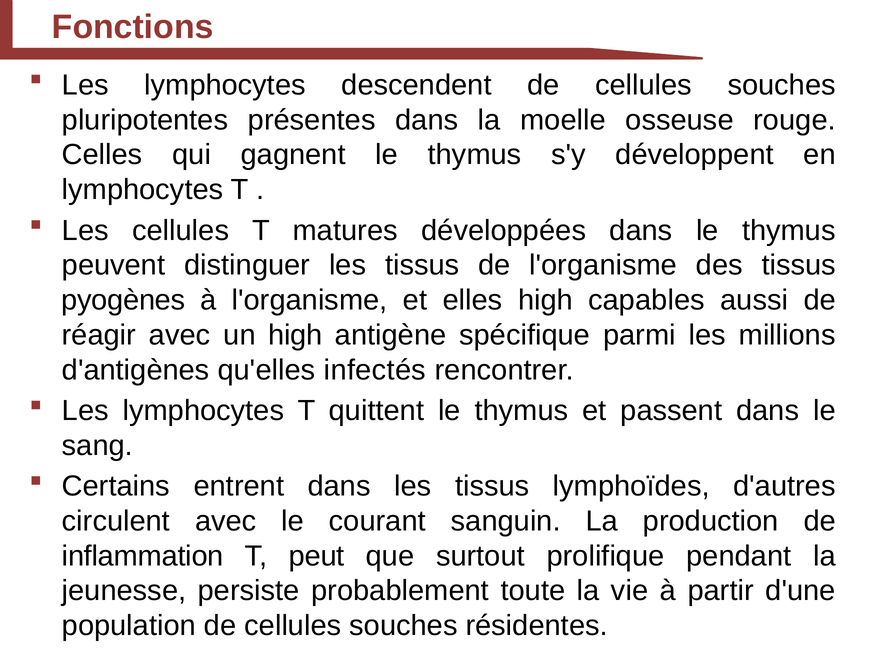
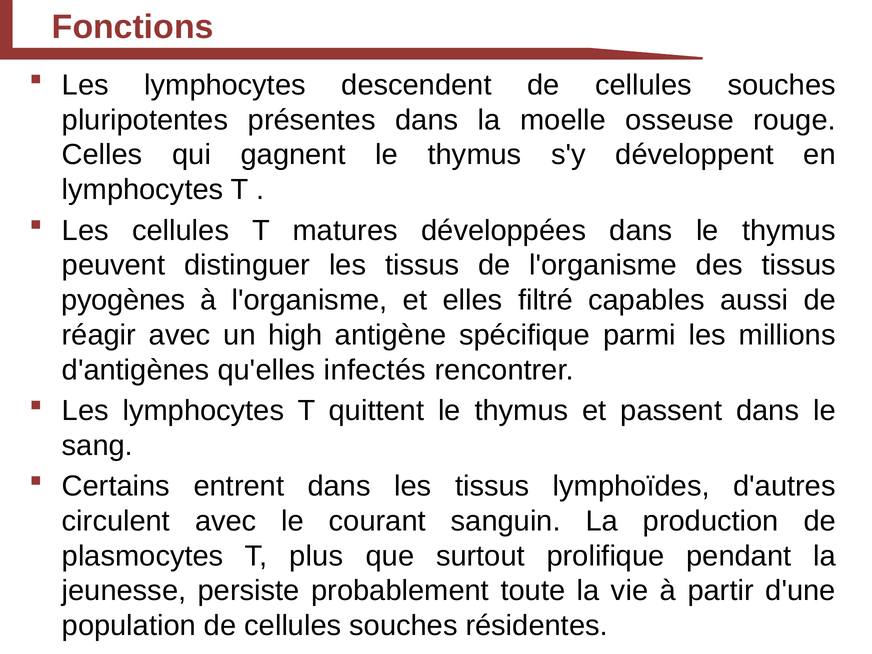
elles high: high -> filtré (545, 300)
inflammation: inflammation -> plasmocytes (143, 556)
peut: peut -> plus (316, 556)
